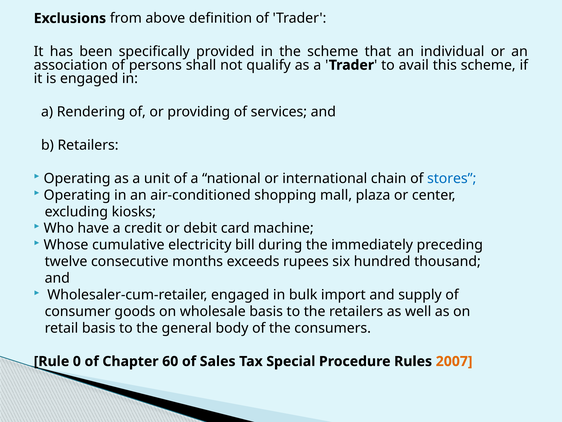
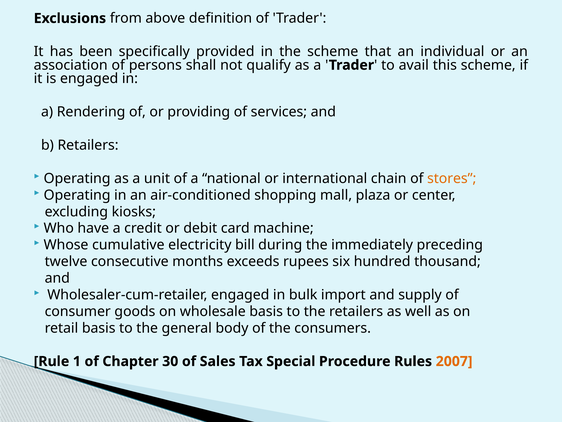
stores colour: blue -> orange (452, 178)
0: 0 -> 1 (77, 361)
60: 60 -> 30 (170, 361)
